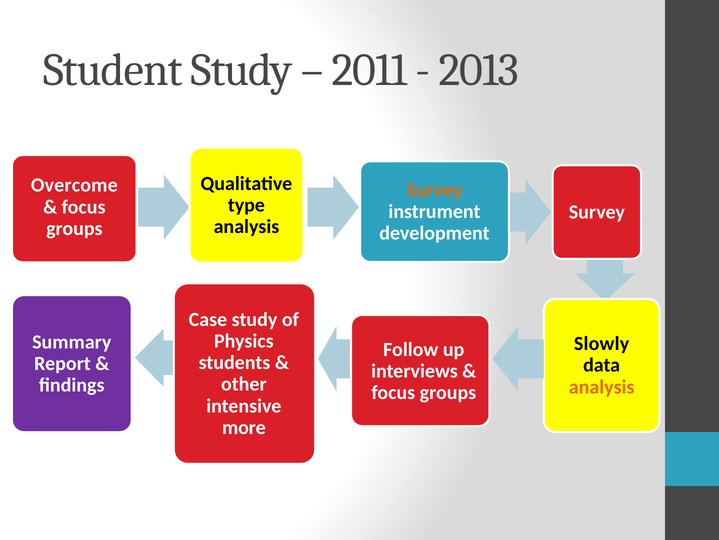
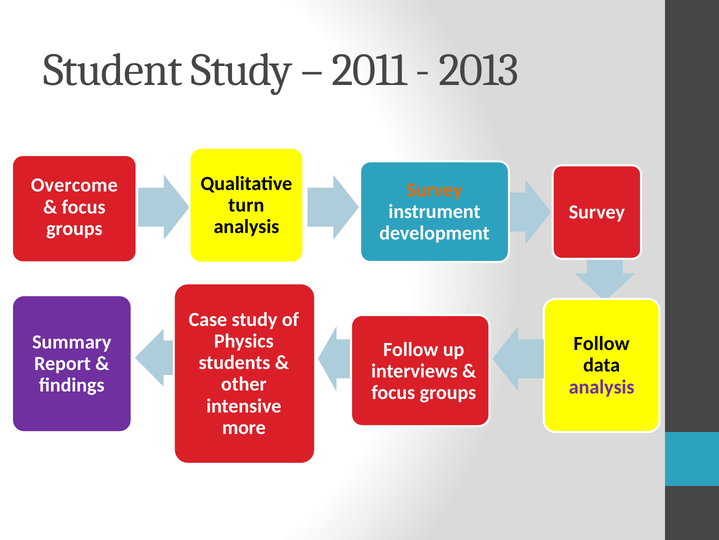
type: type -> turn (246, 205)
Slowly: Slowly -> Follow (602, 343)
analysis colour: orange -> purple (602, 386)
